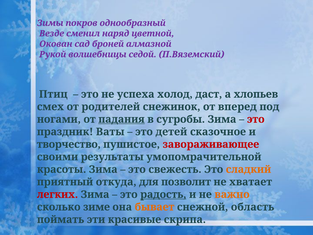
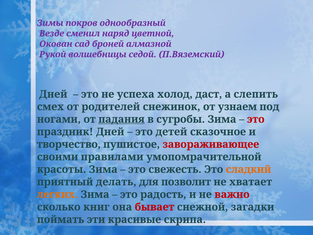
Птиц: Птиц -> Дней (53, 94)
хлопьев: хлопьев -> слепить (256, 94)
вперед: вперед -> узнаем (237, 107)
праздник Ваты: Ваты -> Дней (110, 132)
результаты: результаты -> правилами (112, 157)
откуда: откуда -> делать (116, 182)
легких colour: red -> orange (57, 194)
радость underline: present -> none (163, 194)
важно colour: orange -> red (232, 194)
зиме: зиме -> книг (96, 207)
бывает colour: orange -> red (155, 207)
область: область -> загадки (253, 207)
